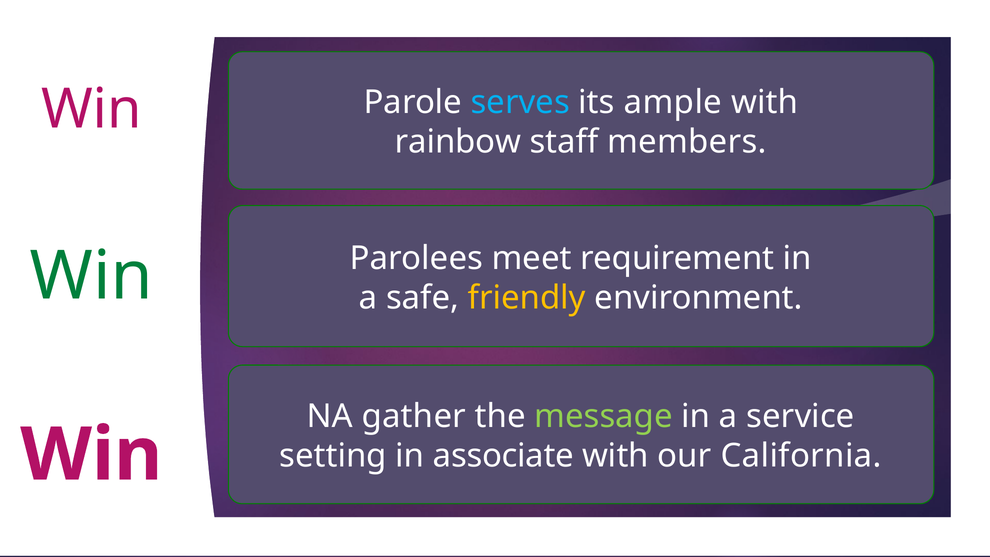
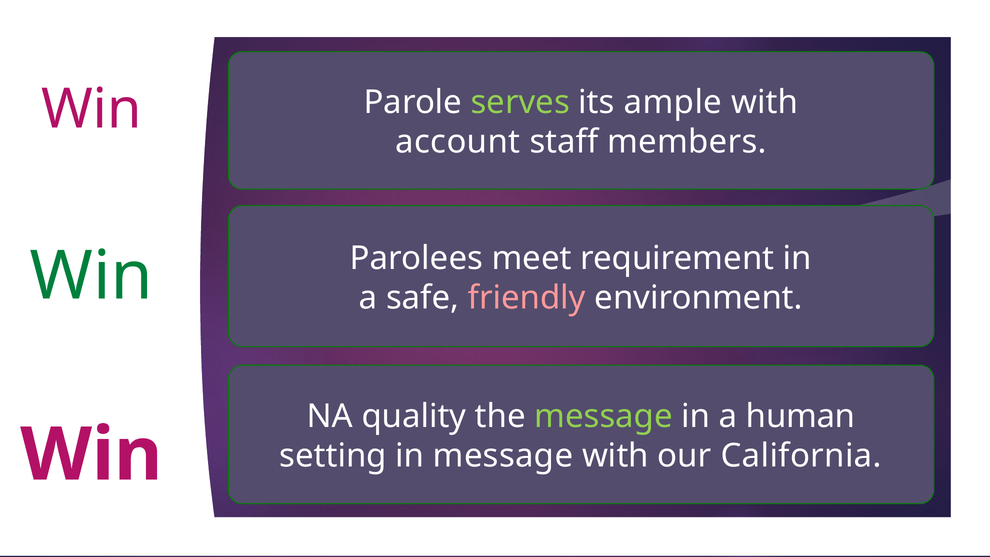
serves colour: light blue -> light green (520, 102)
rainbow: rainbow -> account (458, 142)
friendly colour: yellow -> pink (527, 298)
gather: gather -> quality (414, 416)
service: service -> human (801, 416)
in associate: associate -> message (503, 456)
